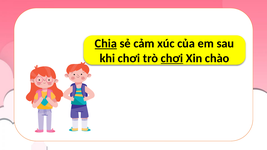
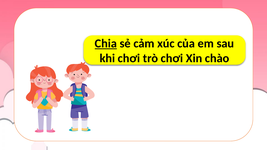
chơi underline: present -> none (172, 58)
